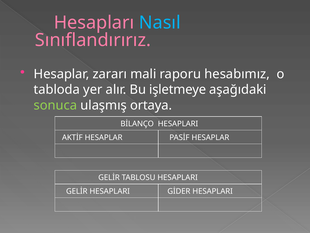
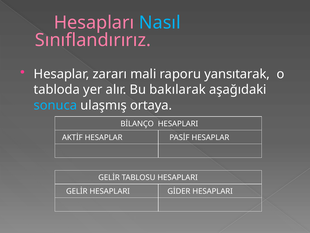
hesabımız: hesabımız -> yansıtarak (237, 74)
işletmeye: işletmeye -> bakılarak (178, 90)
sonuca colour: light green -> light blue (55, 105)
